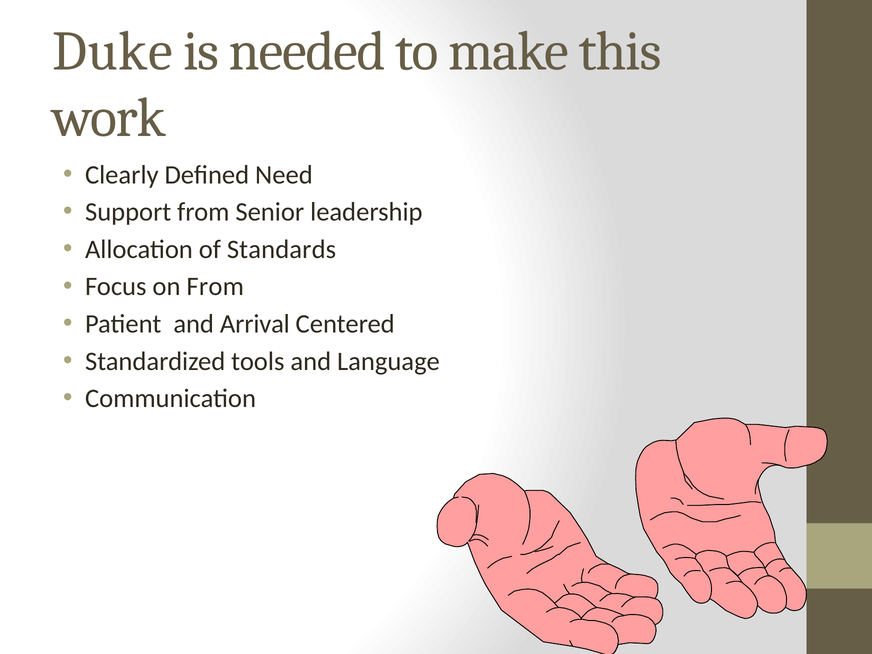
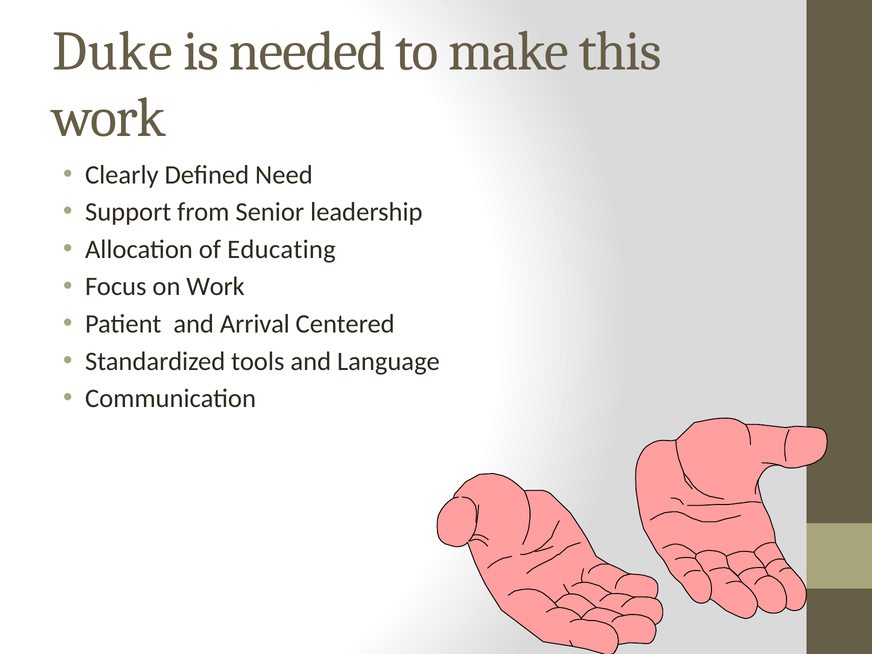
Standards: Standards -> Educating (281, 249)
on From: From -> Work (215, 287)
